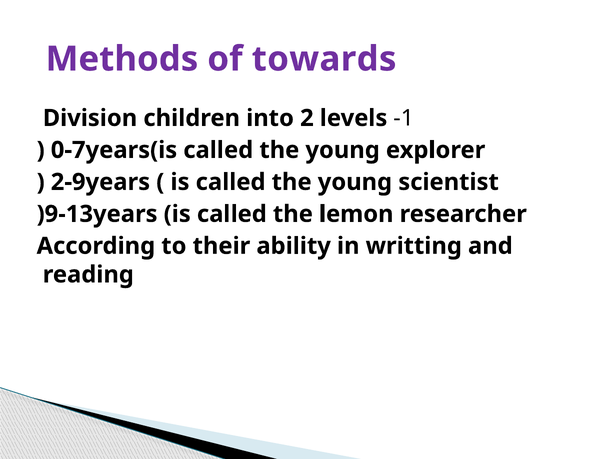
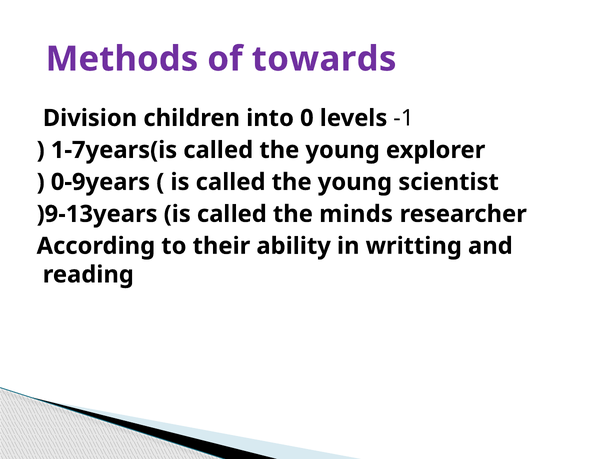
2: 2 -> 0 (307, 118)
0-7years(is: 0-7years(is -> 1-7years(is (114, 150)
2-9years: 2-9years -> 0-9years (100, 182)
lemon: lemon -> minds (356, 214)
